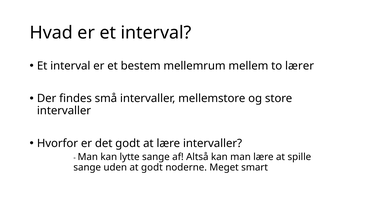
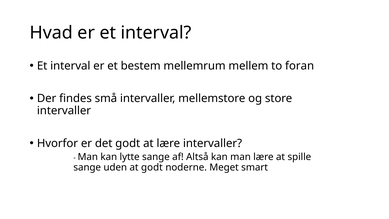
lærer: lærer -> foran (300, 66)
